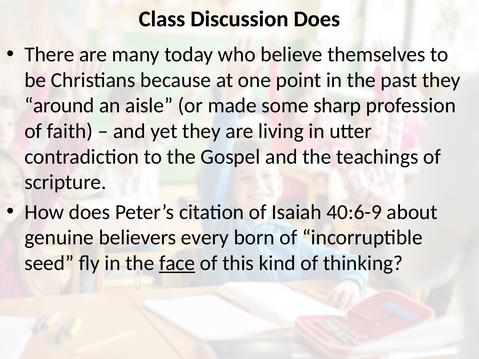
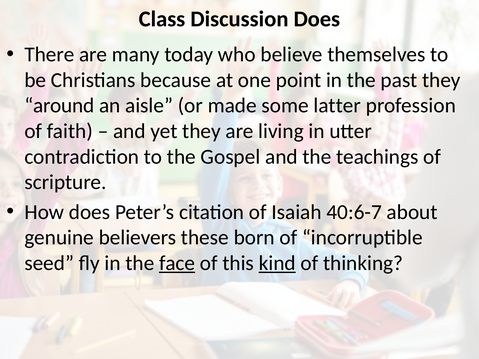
sharp: sharp -> latter (337, 106)
40:6-9: 40:6-9 -> 40:6-7 (354, 212)
every: every -> these (205, 238)
kind underline: none -> present (277, 263)
